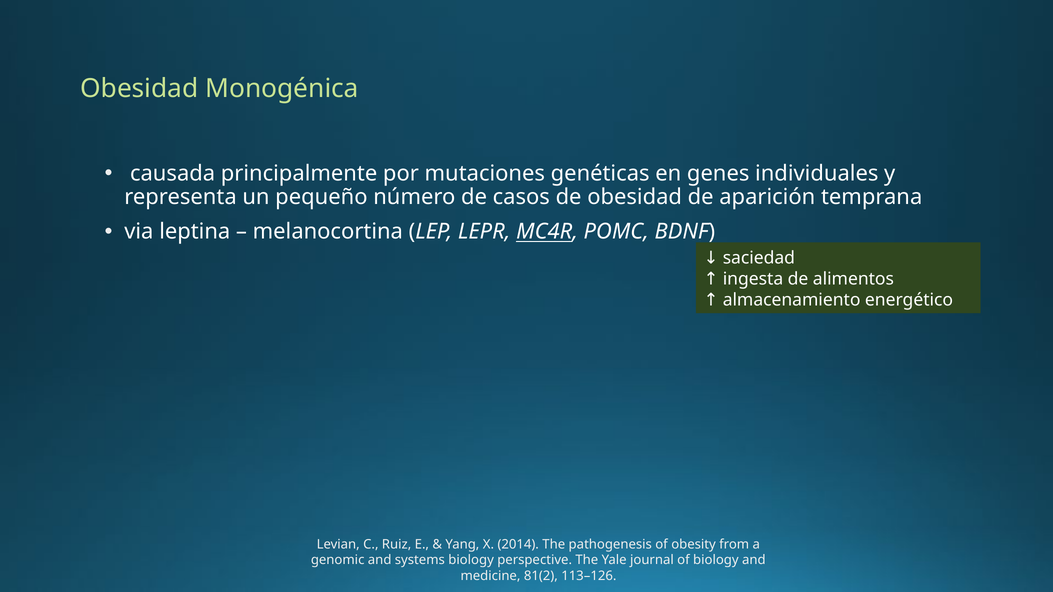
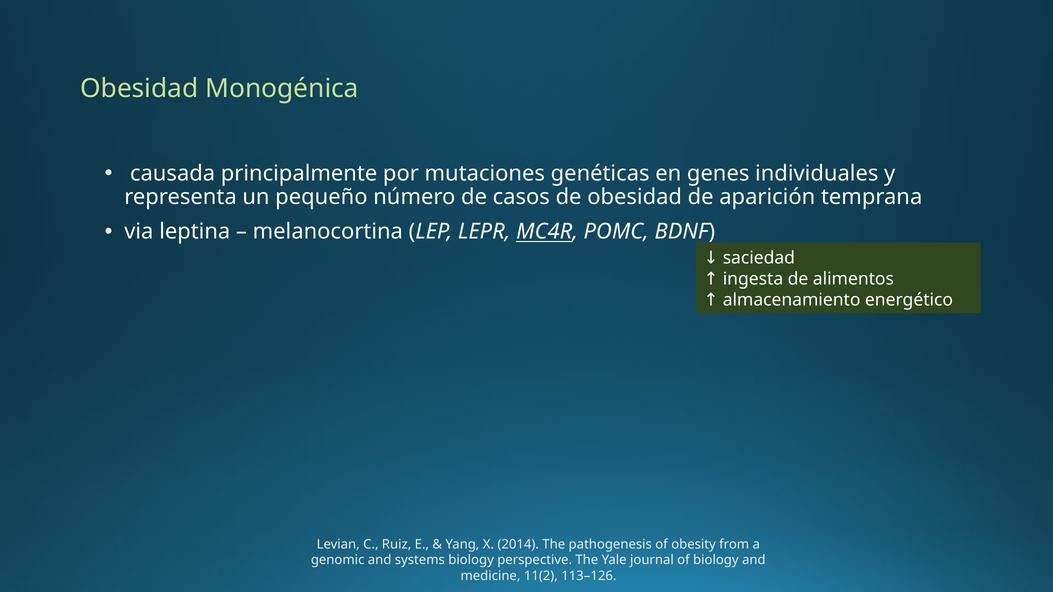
81(2: 81(2 -> 11(2 (541, 576)
